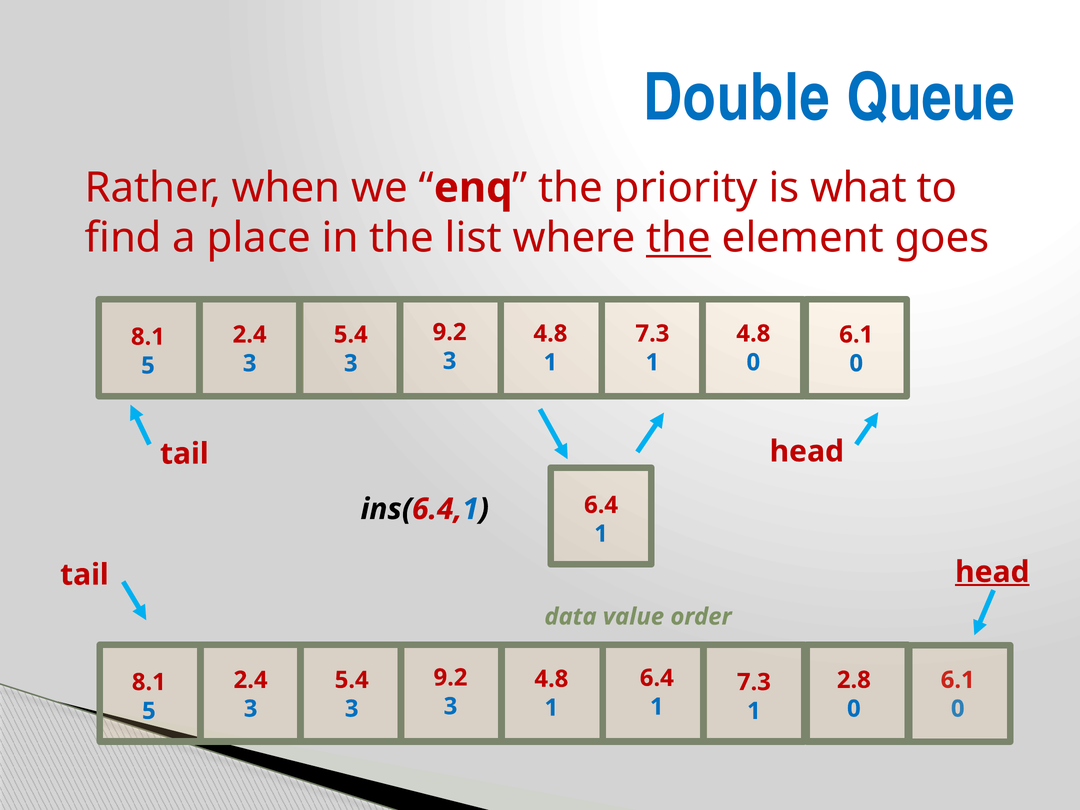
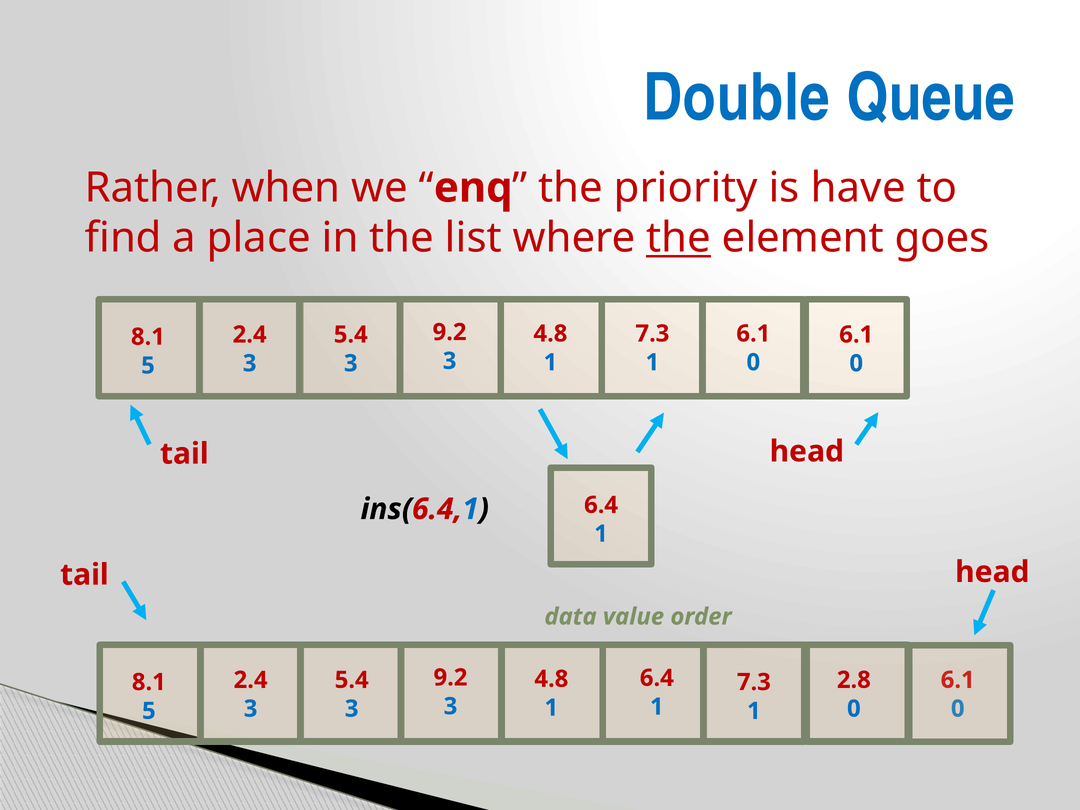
what: what -> have (858, 188)
4.8: 4.8 -> 6.1 (753, 334)
head underline: present -> none (992, 572)
